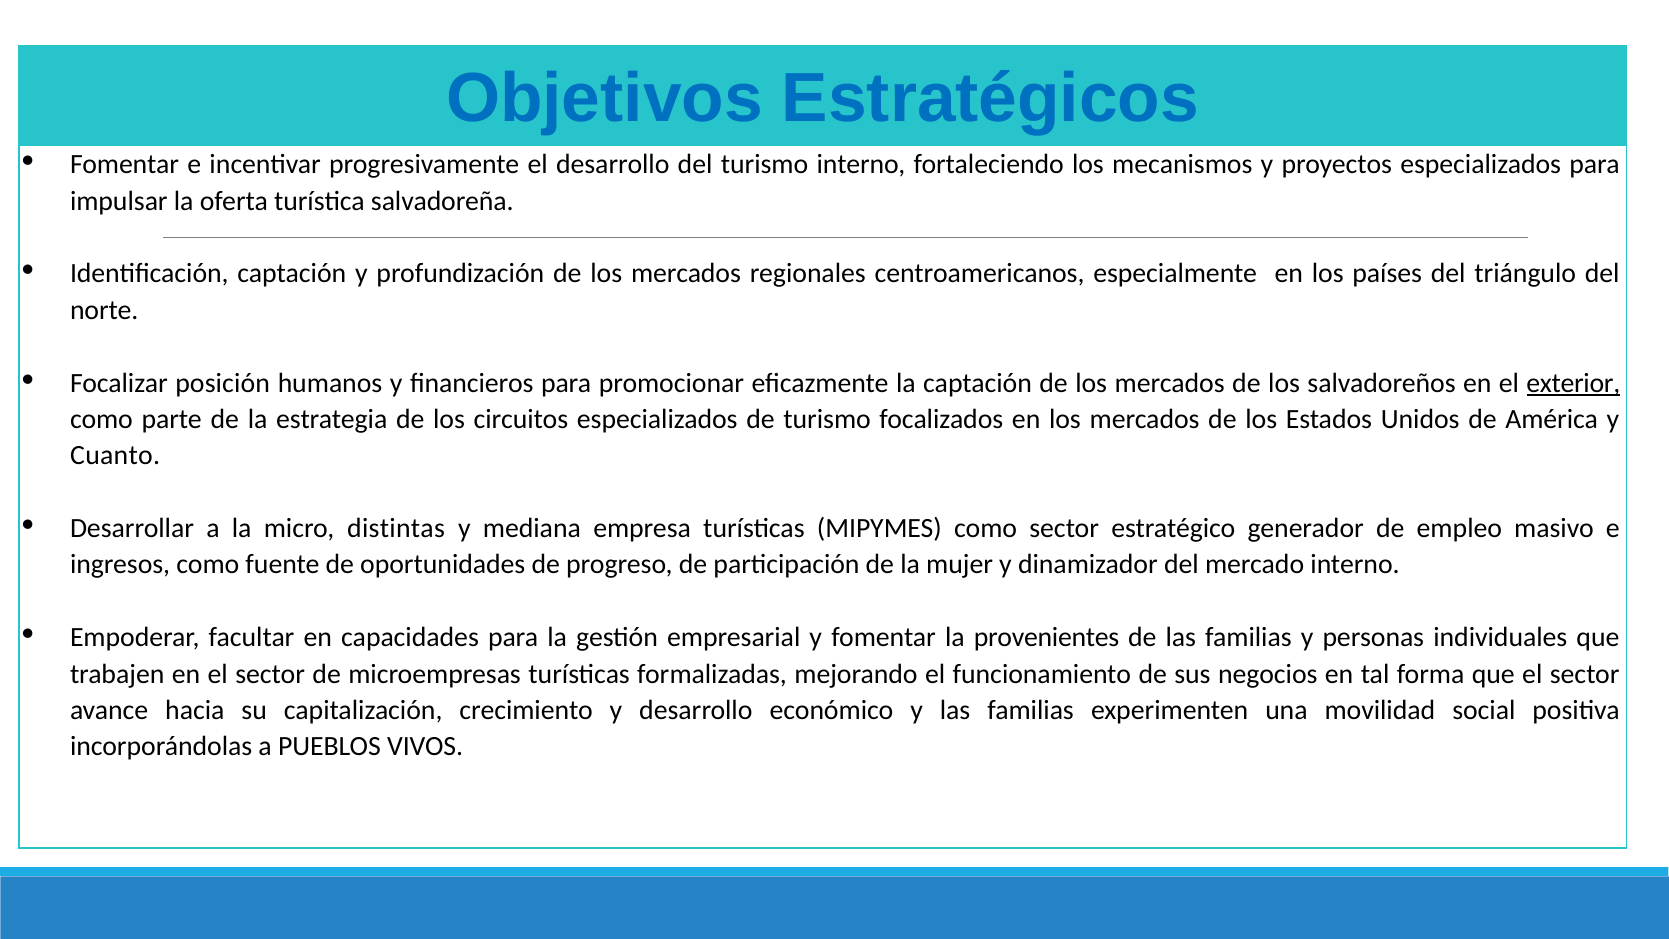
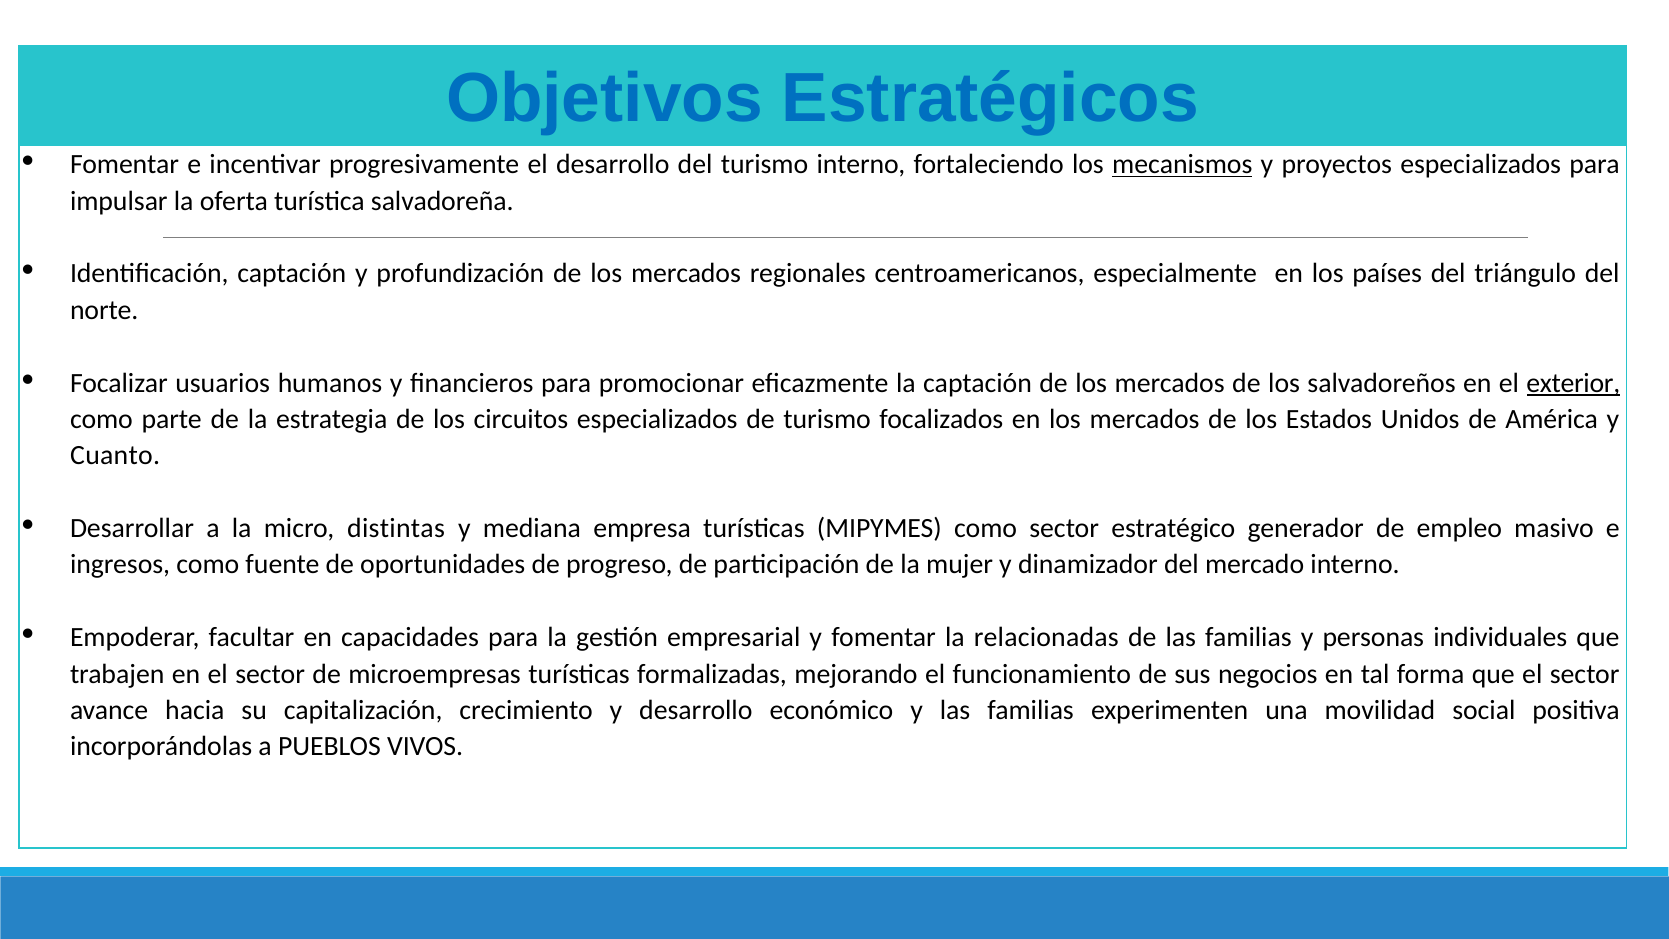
mecanismos underline: none -> present (1182, 165)
posición: posición -> usuarios (223, 383)
provenientes: provenientes -> relacionadas (1046, 637)
